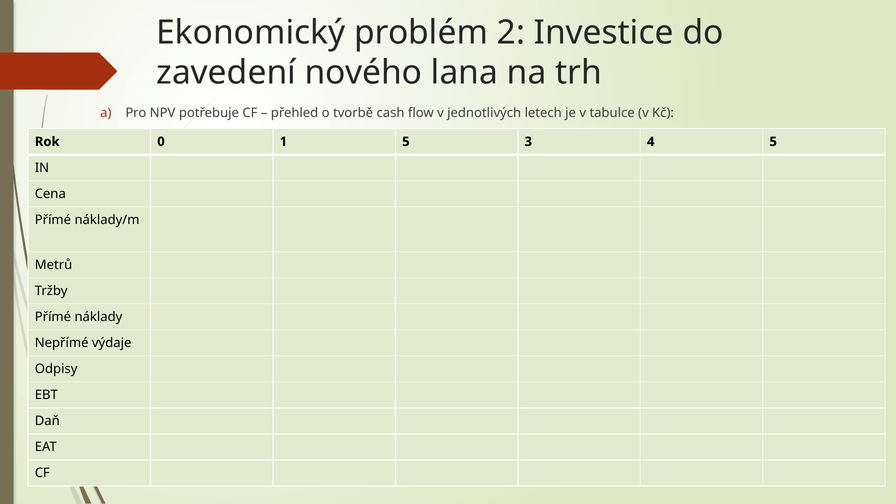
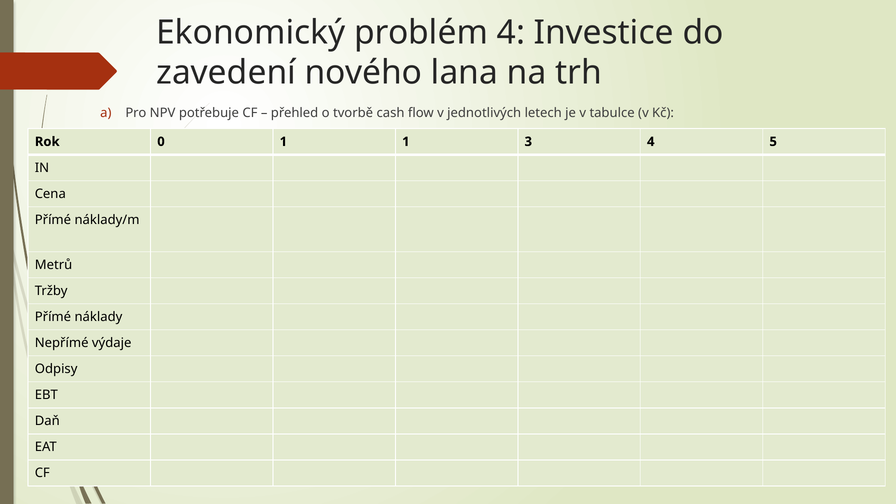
problém 2: 2 -> 4 (511, 32)
1 5: 5 -> 1 (406, 142)
